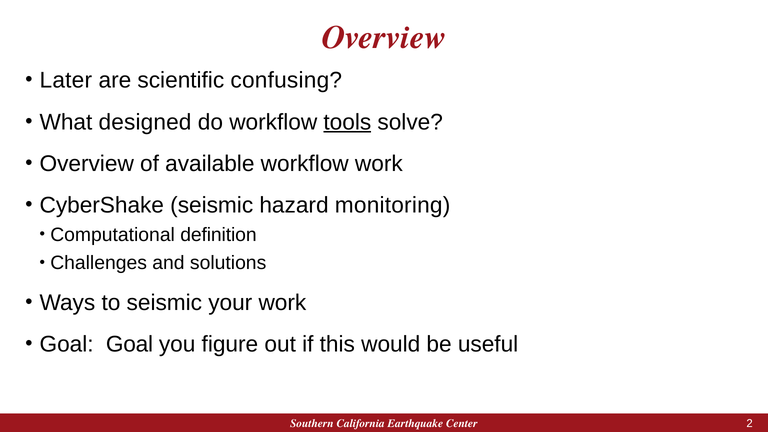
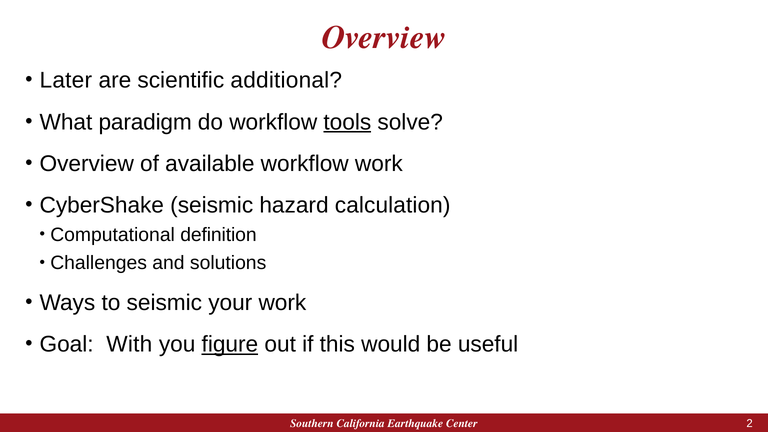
confusing: confusing -> additional (286, 80)
designed: designed -> paradigm (145, 122)
monitoring: monitoring -> calculation (393, 205)
Goal Goal: Goal -> With (129, 344)
figure underline: none -> present (230, 344)
